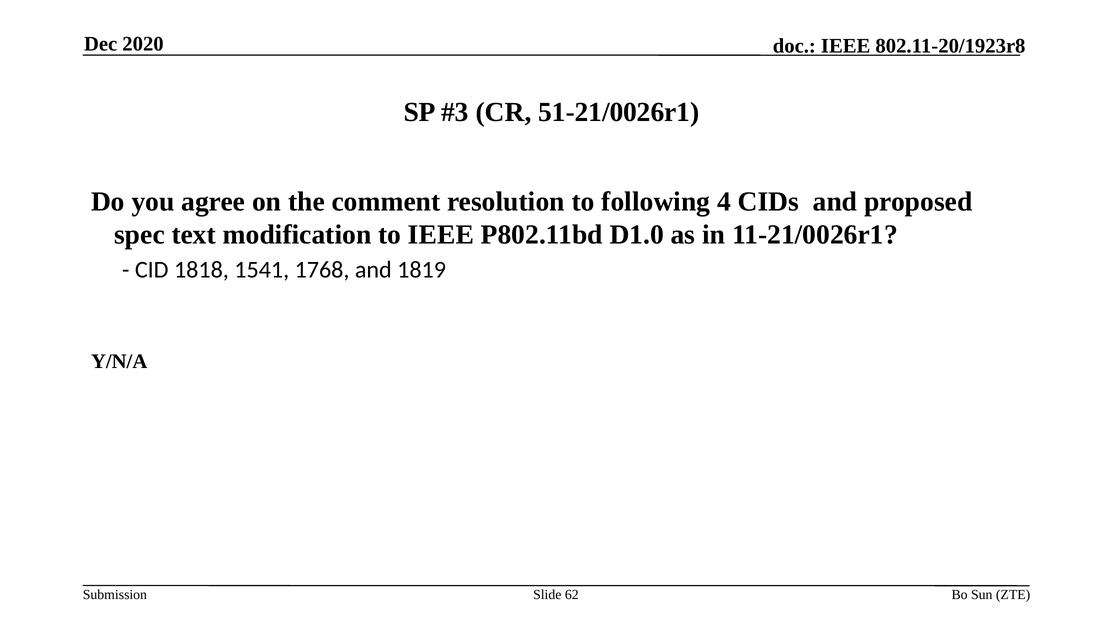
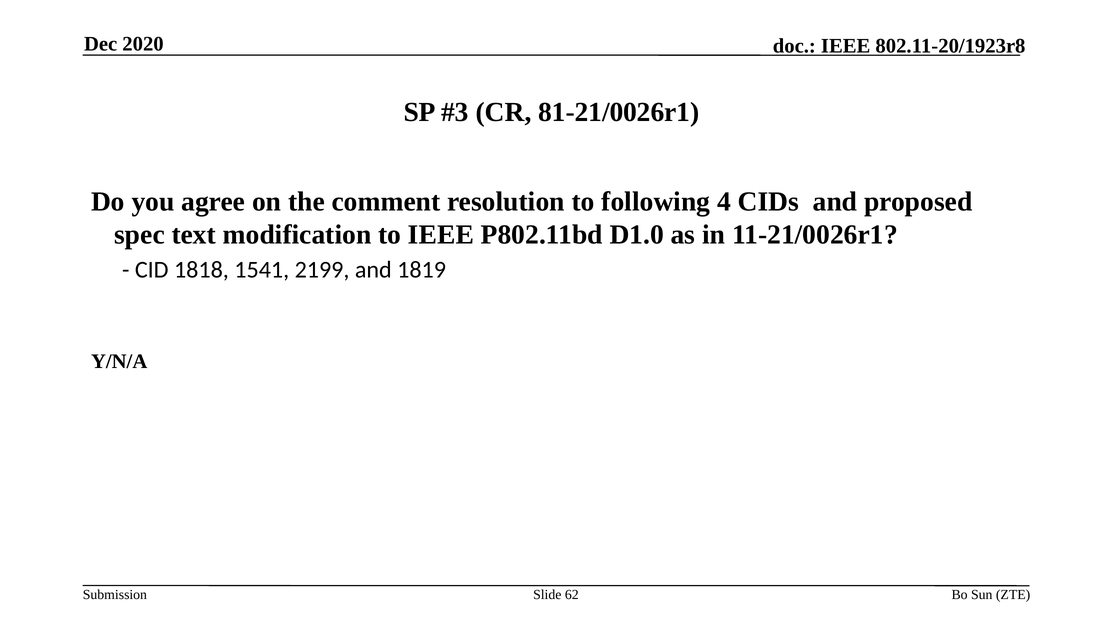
51-21/0026r1: 51-21/0026r1 -> 81-21/0026r1 (619, 112)
1768: 1768 -> 2199 (322, 270)
